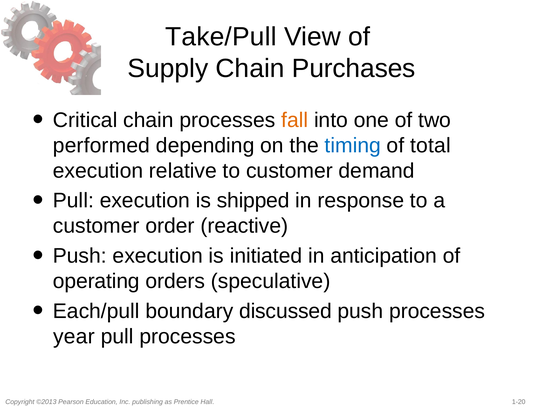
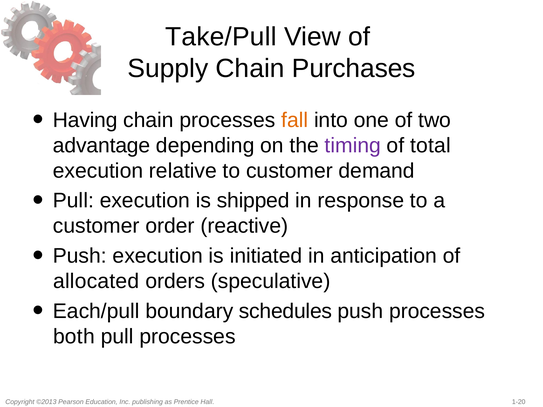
Critical: Critical -> Having (85, 120)
performed: performed -> advantage (102, 146)
timing colour: blue -> purple (353, 146)
operating: operating -> allocated (96, 281)
discussed: discussed -> schedules (286, 311)
year: year -> both (74, 337)
